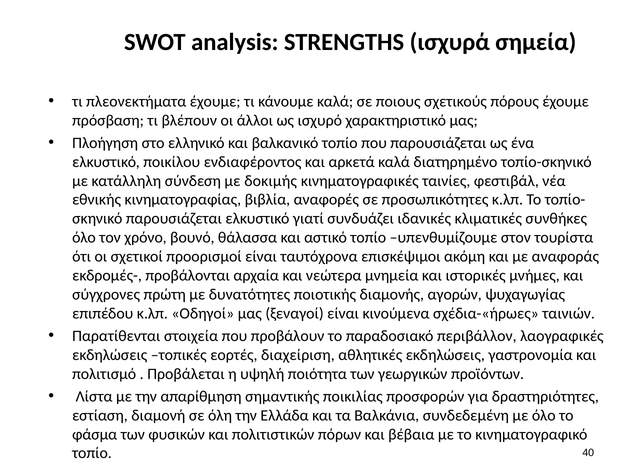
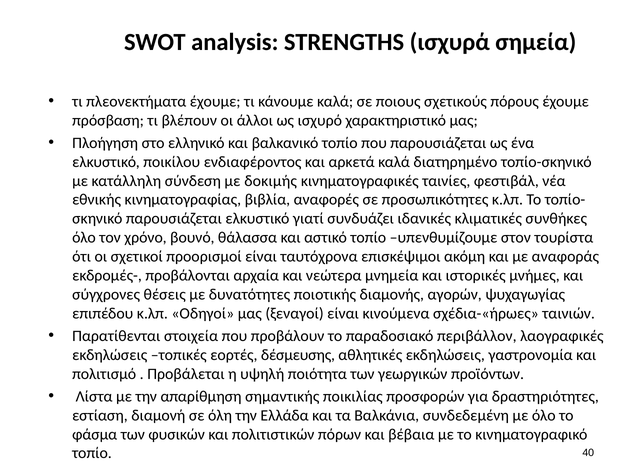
πρώτη: πρώτη -> θέσεις (165, 295)
διαχείριση: διαχείριση -> δέσμευσης (298, 355)
